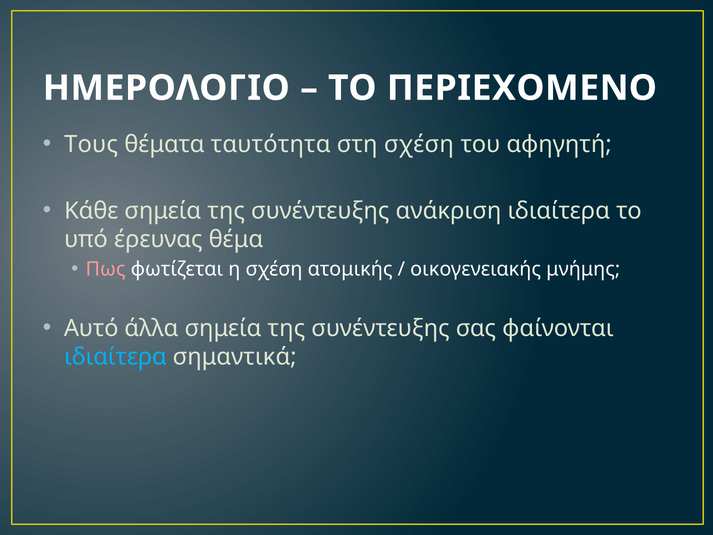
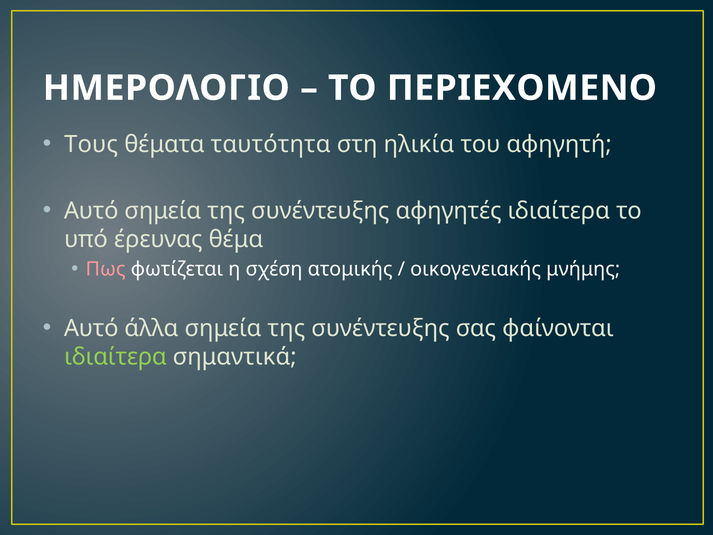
στη σχέση: σχέση -> ηλικία (419, 144)
Κάθε: Κάθε -> Αυτό (91, 211)
ανάκριση: ανάκριση -> αφηγητές (449, 211)
ιδιαίτερα colour: light blue -> light green (115, 357)
